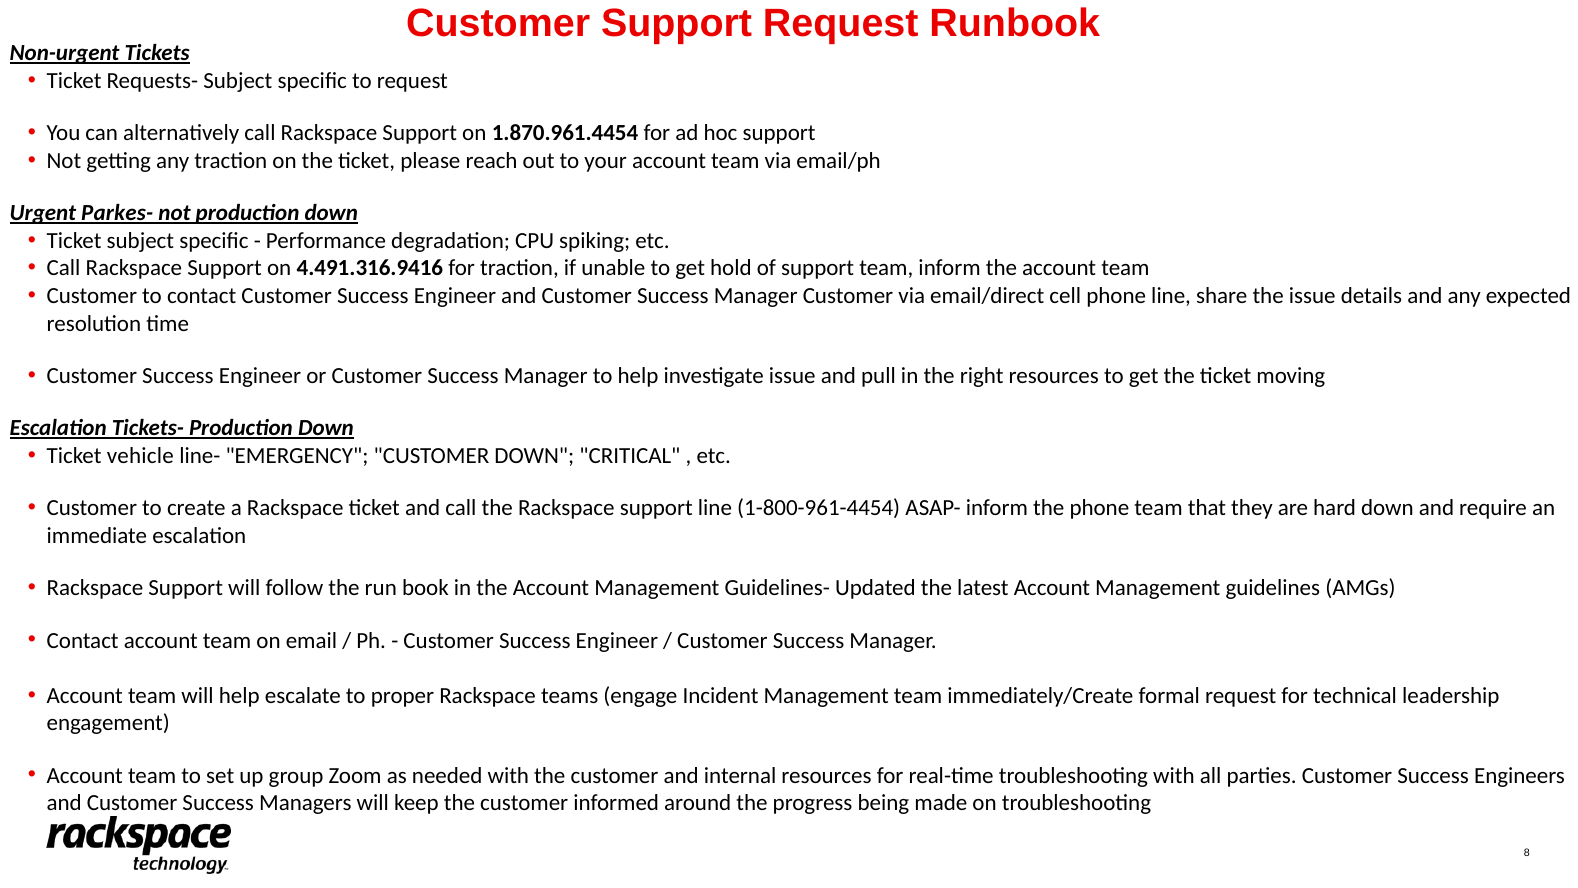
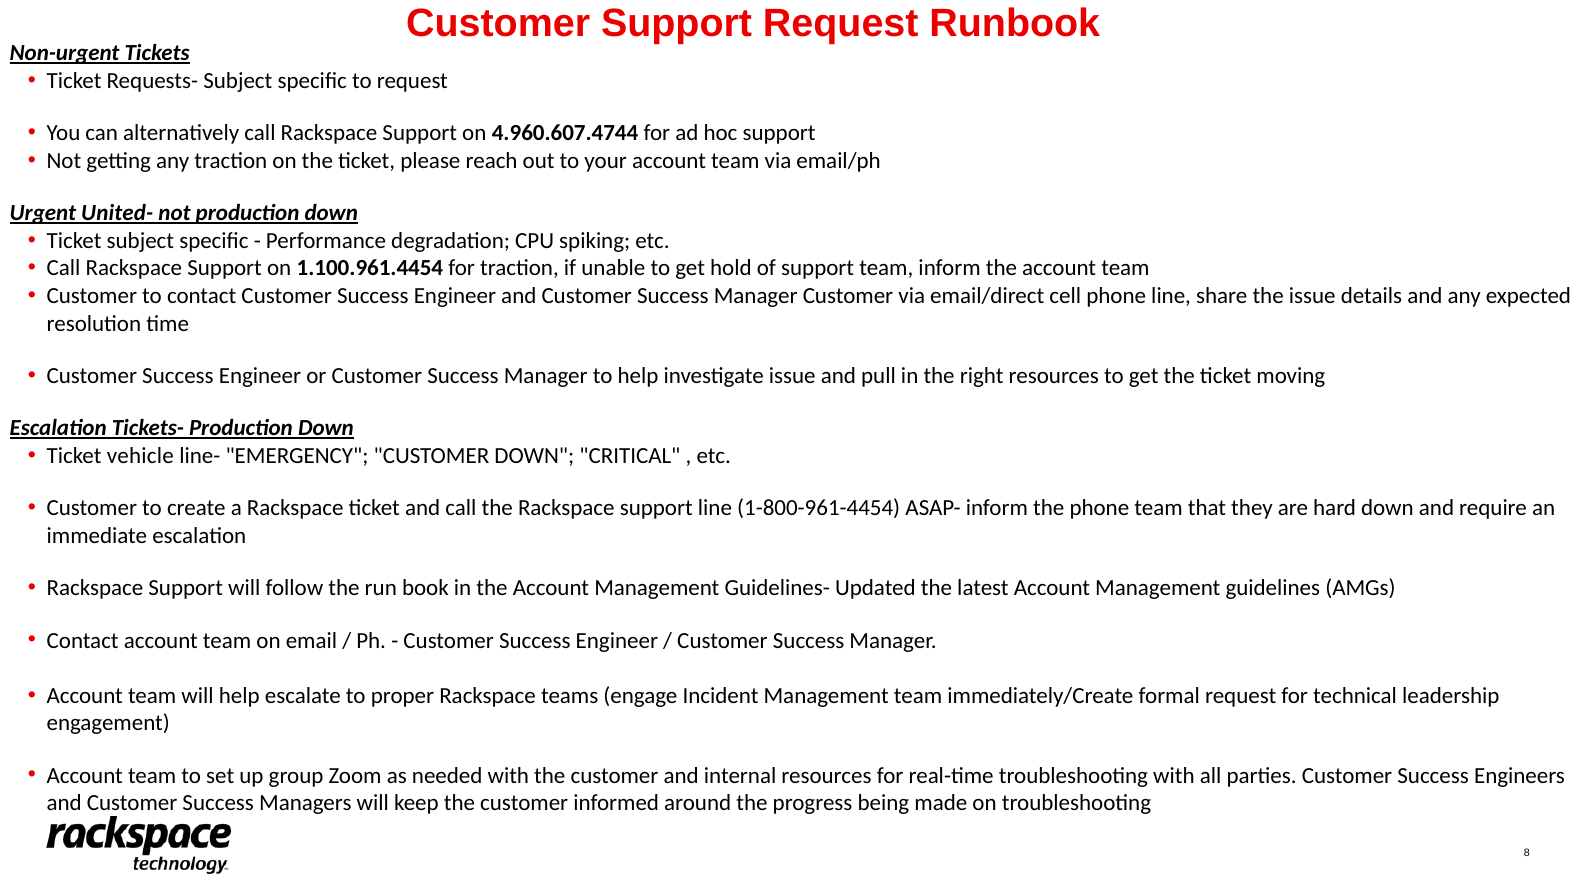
1.870.961.4454: 1.870.961.4454 -> 4.960.607.4744 (565, 133)
Parkes-: Parkes- -> United- (117, 213)
4.491.316.9416: 4.491.316.9416 -> 1.100.961.4454 (370, 268)
